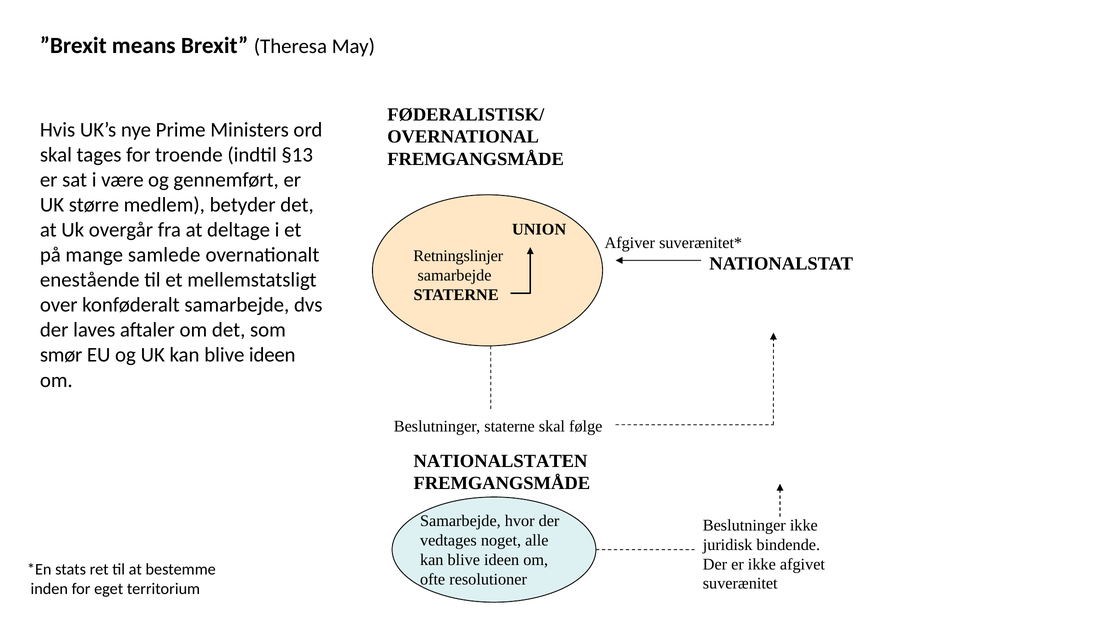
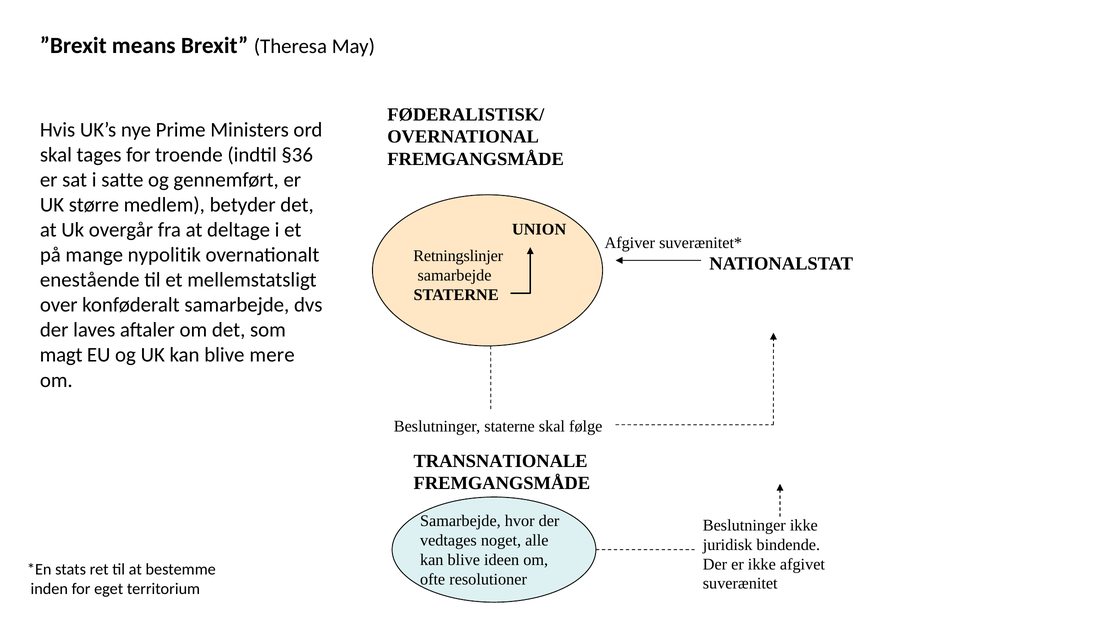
§13: §13 -> §36 (297, 155)
være: være -> satte (122, 180)
samlede: samlede -> nypolitik (164, 255)
smør: smør -> magt (61, 355)
UK kan blive ideen: ideen -> mere (272, 355)
NATIONALSTATEN: NATIONALSTATEN -> TRANSNATIONALE (501, 461)
